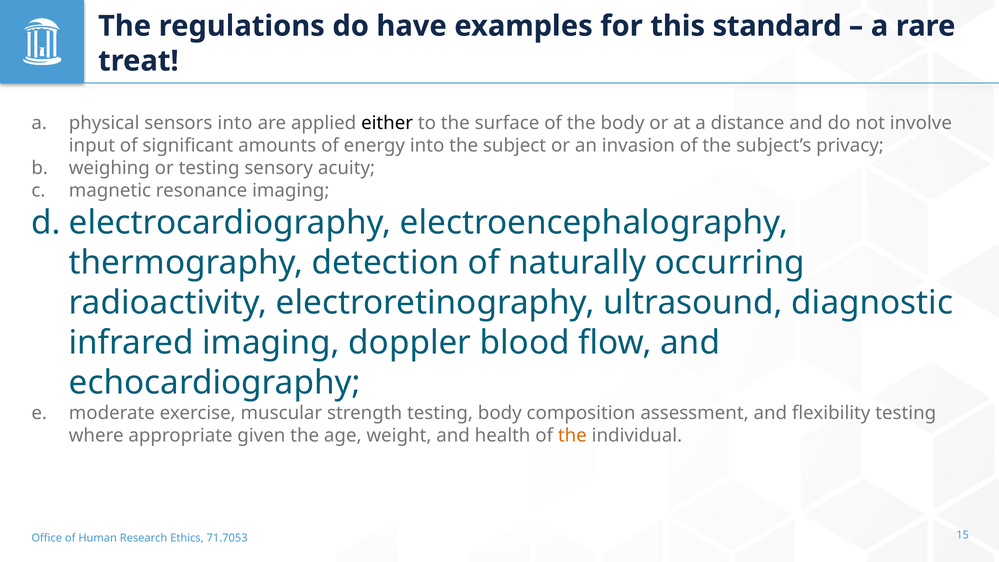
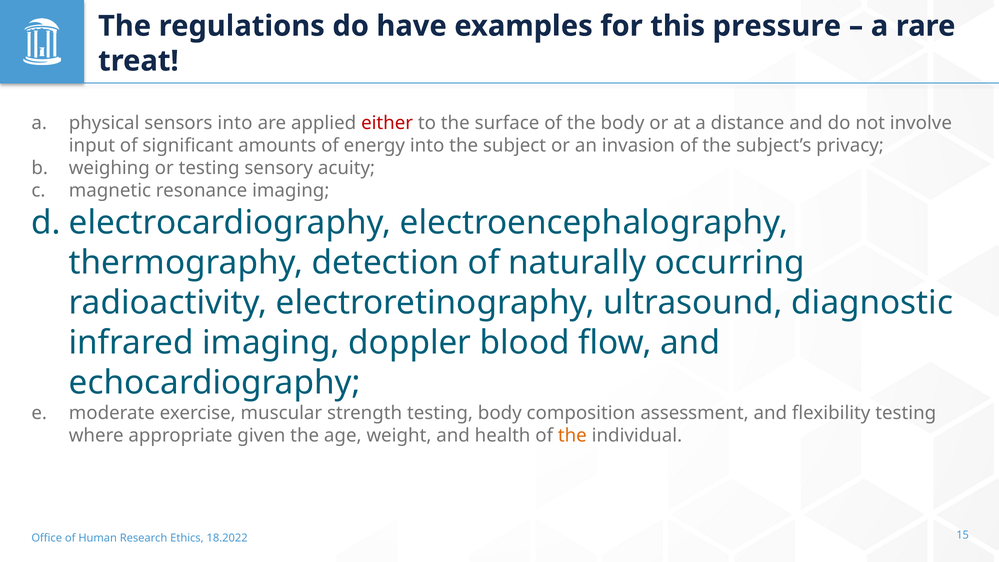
standard: standard -> pressure (777, 26)
either colour: black -> red (387, 123)
71.7053: 71.7053 -> 18.2022 (227, 538)
